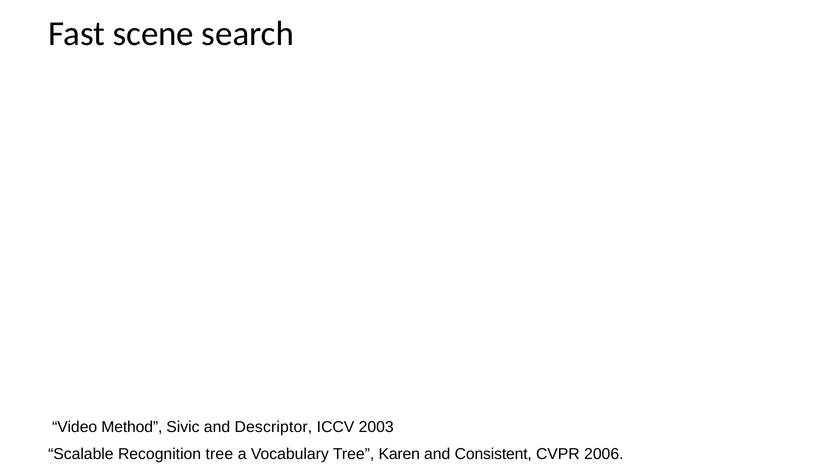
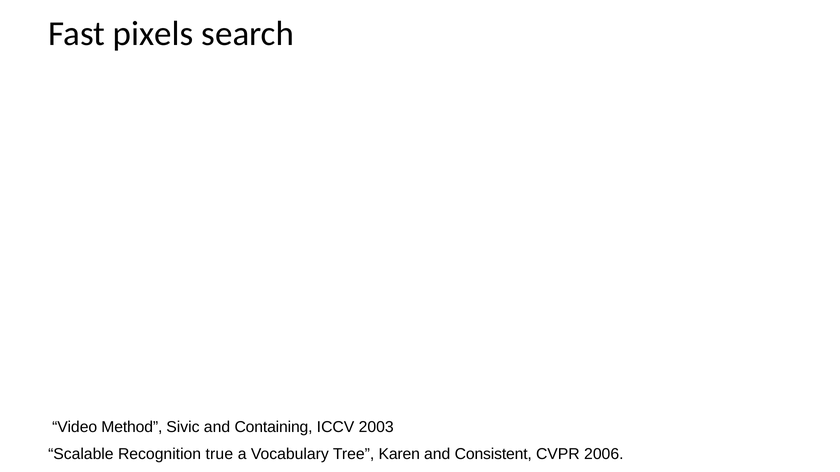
scene: scene -> pixels (153, 34)
Descriptor: Descriptor -> Containing (274, 428)
Recognition tree: tree -> true (219, 455)
